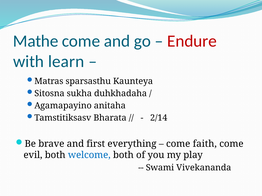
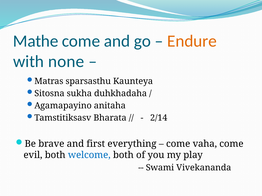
Endure colour: red -> orange (192, 41)
learn: learn -> none (66, 62)
faith: faith -> vaha (205, 144)
